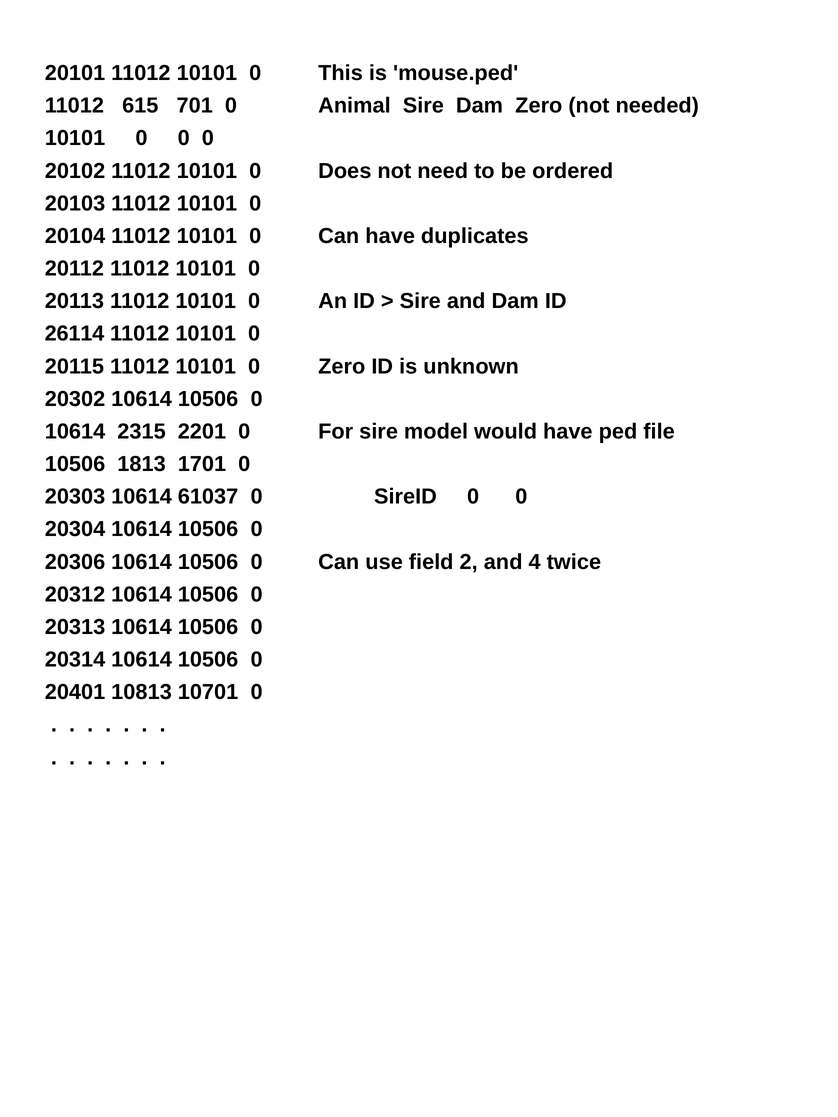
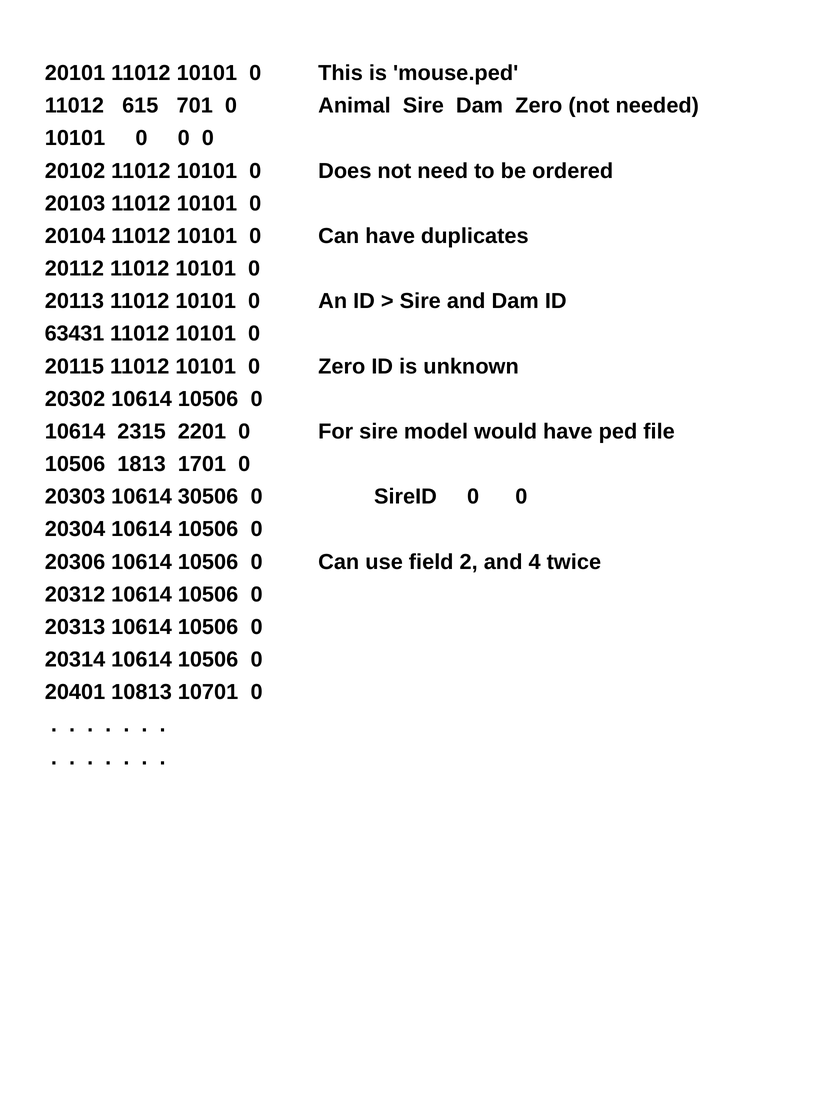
26114: 26114 -> 63431 (75, 334)
61037: 61037 -> 30506 (208, 497)
